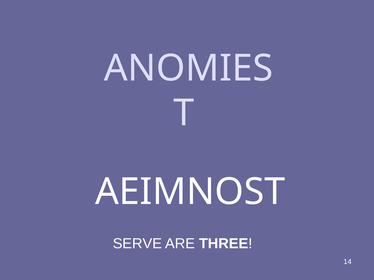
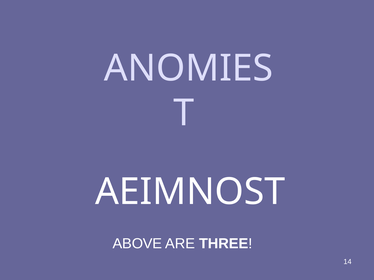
SERVE: SERVE -> ABOVE (137, 244)
